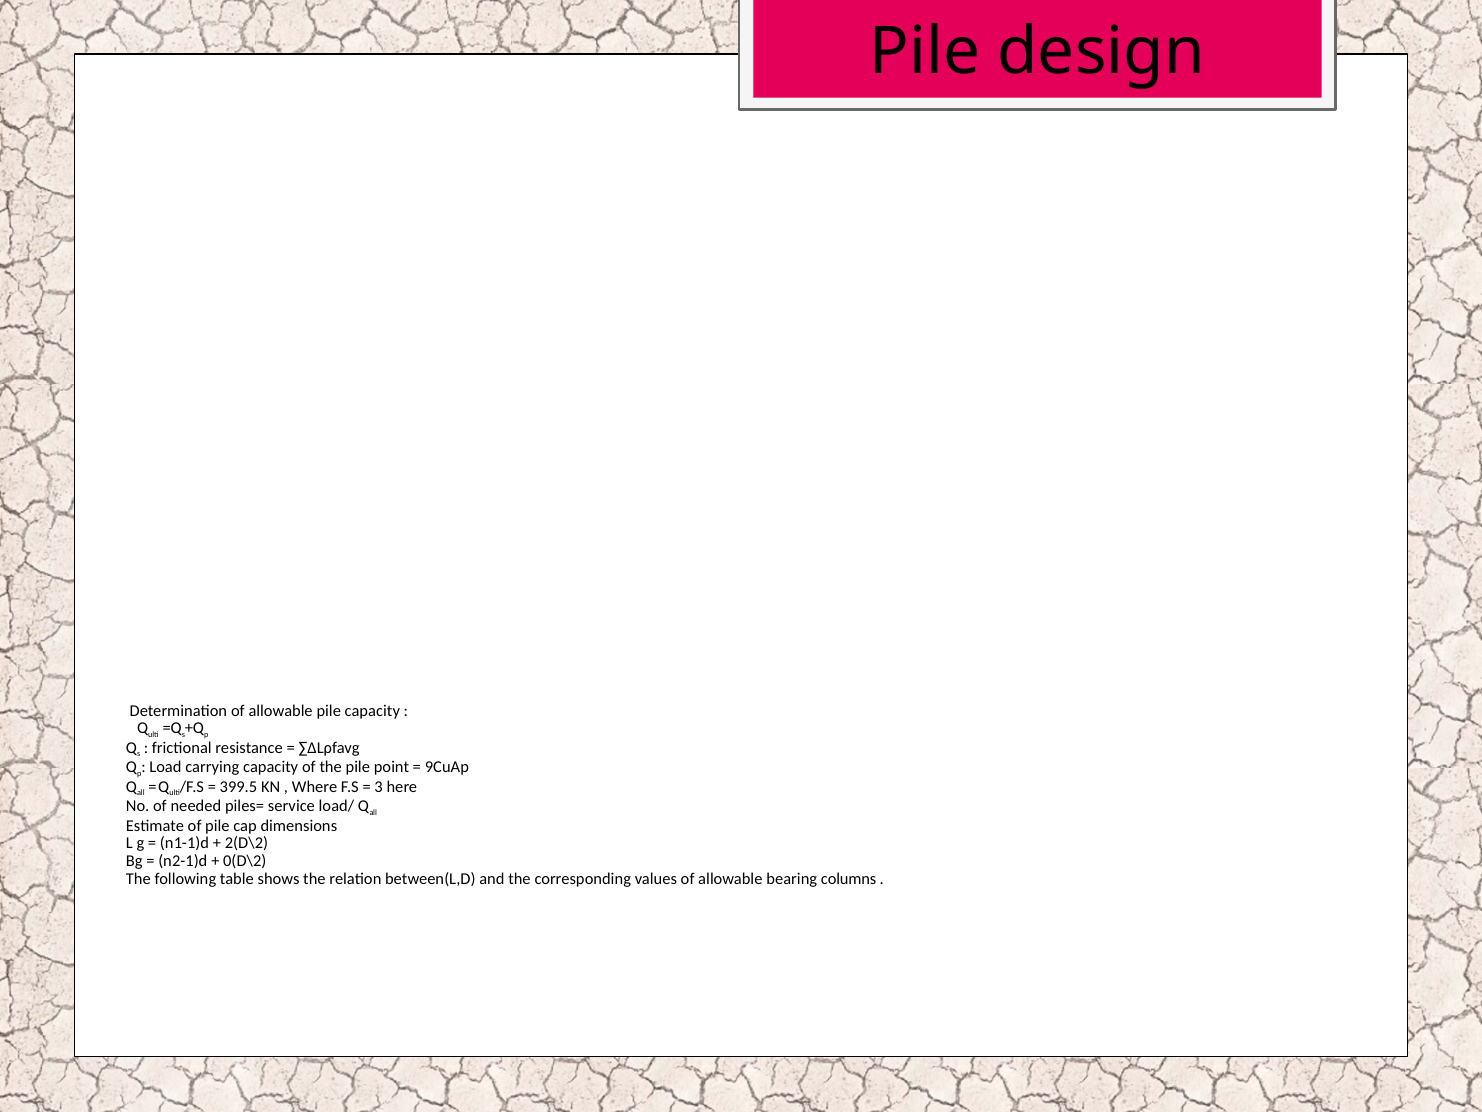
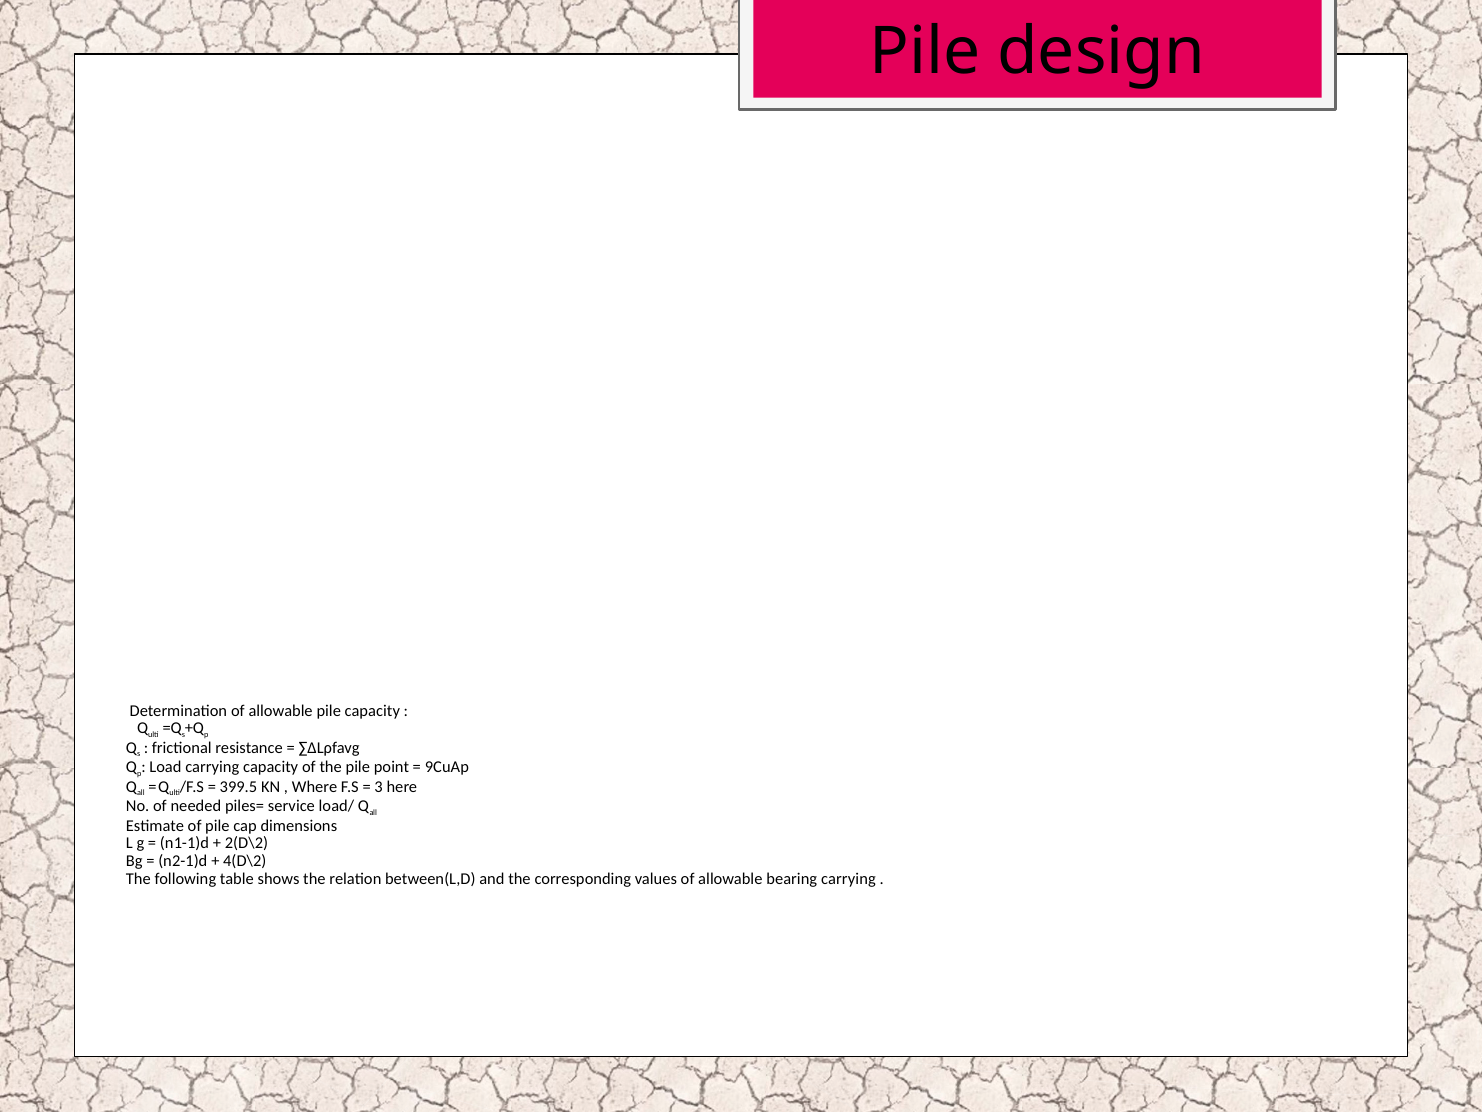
0(D\2: 0(D\2 -> 4(D\2 (245, 861)
bearing columns: columns -> carrying (848, 878)
